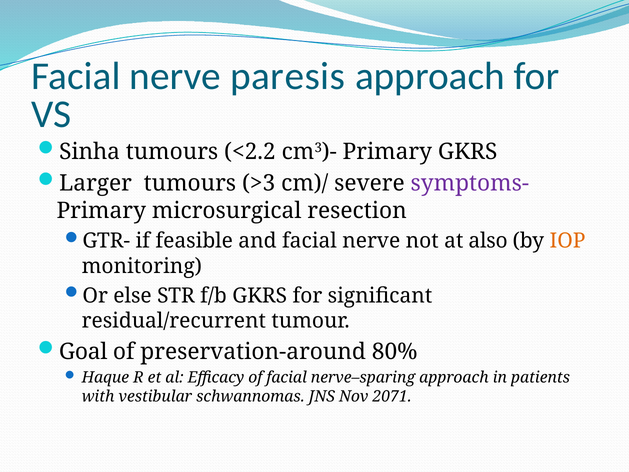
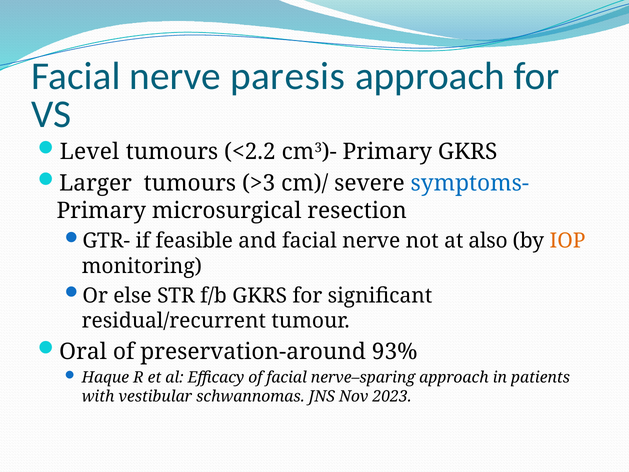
Sinha: Sinha -> Level (89, 151)
symptoms- colour: purple -> blue (470, 183)
Goal: Goal -> Oral (83, 352)
80%: 80% -> 93% (395, 352)
2071: 2071 -> 2023 (392, 396)
